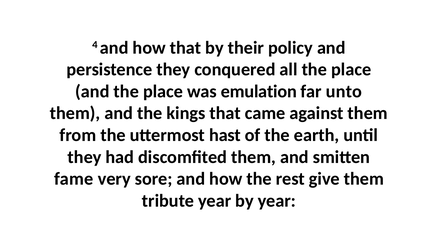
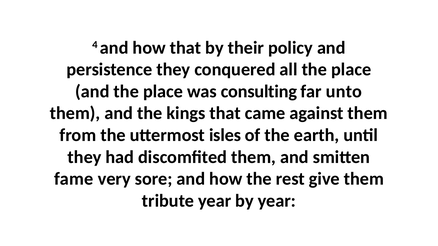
emulation: emulation -> consulting (259, 92)
hast: hast -> isles (225, 135)
